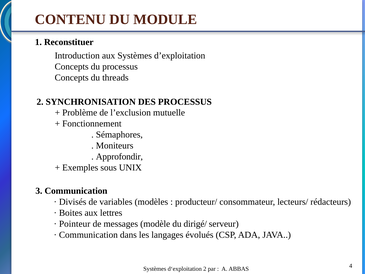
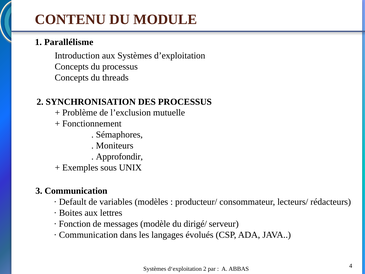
Reconstituer: Reconstituer -> Parallélisme (69, 42)
Divisés: Divisés -> Default (73, 202)
Pointeur: Pointeur -> Fonction (75, 224)
